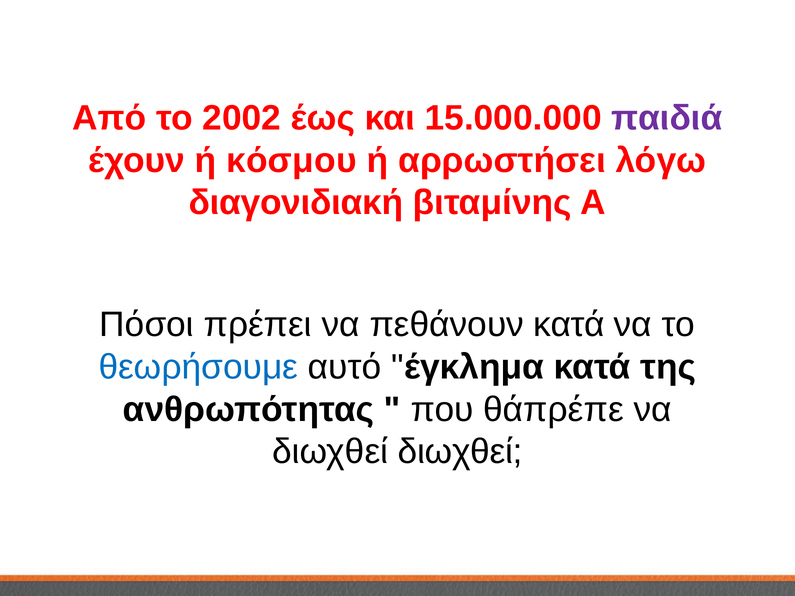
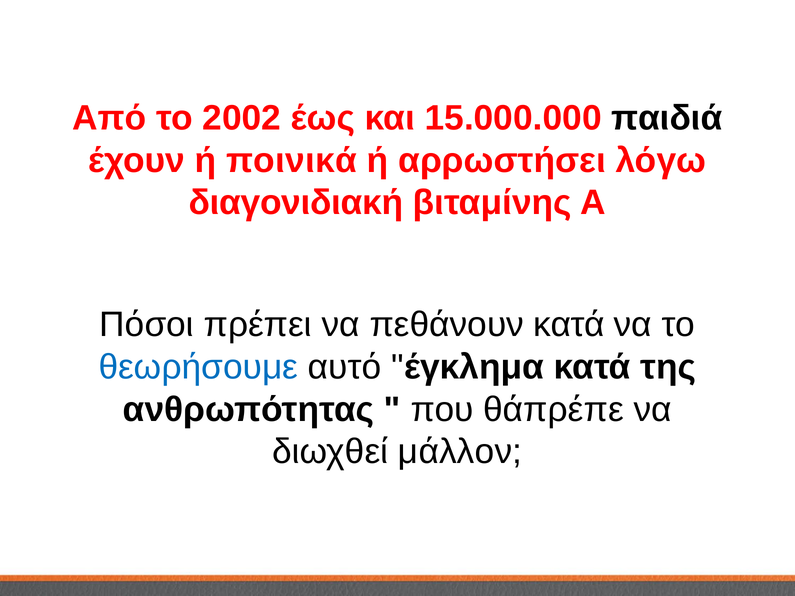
παιδιά colour: purple -> black (667, 118)
κόσμου: κόσμου -> ποινικά (291, 160)
διωχθεί διωχθεί: διωχθεί -> μάλλον (460, 452)
